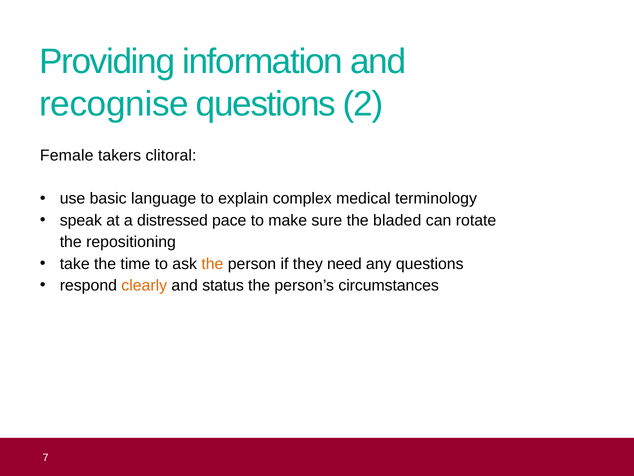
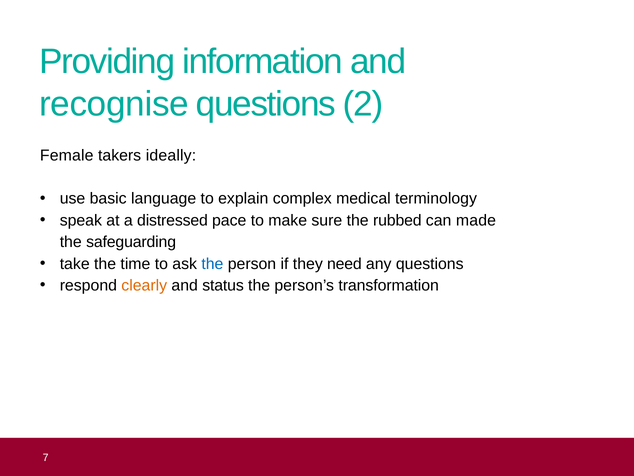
clitoral: clitoral -> ideally (171, 155)
bladed: bladed -> rubbed (397, 220)
rotate: rotate -> made (476, 220)
repositioning: repositioning -> safeguarding (131, 242)
the colour: orange -> blue (212, 264)
circumstances: circumstances -> transformation (389, 285)
